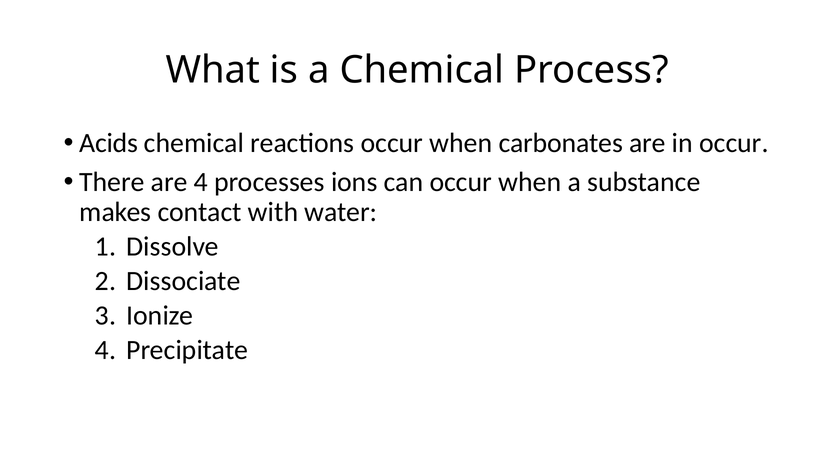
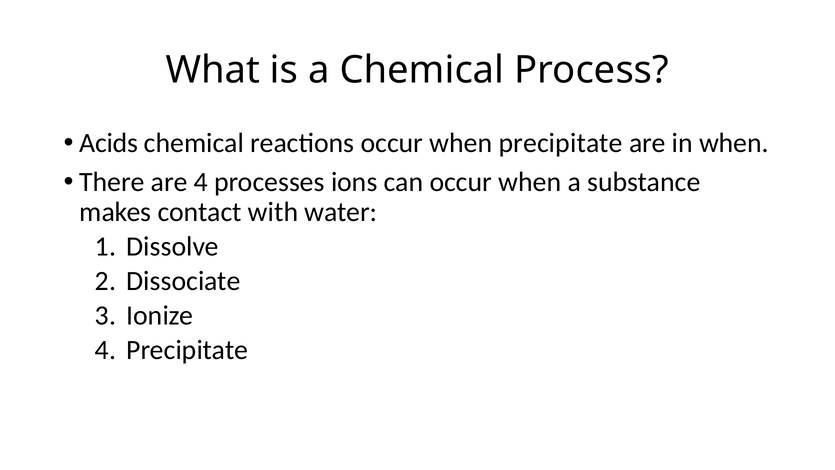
when carbonates: carbonates -> precipitate (561, 143)
in occur: occur -> when (734, 143)
